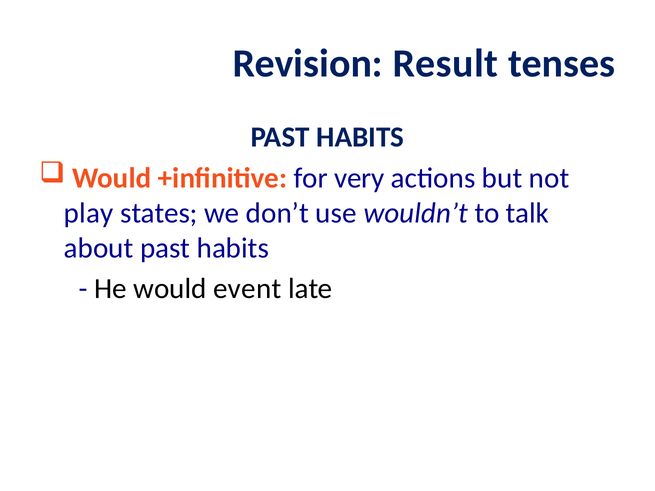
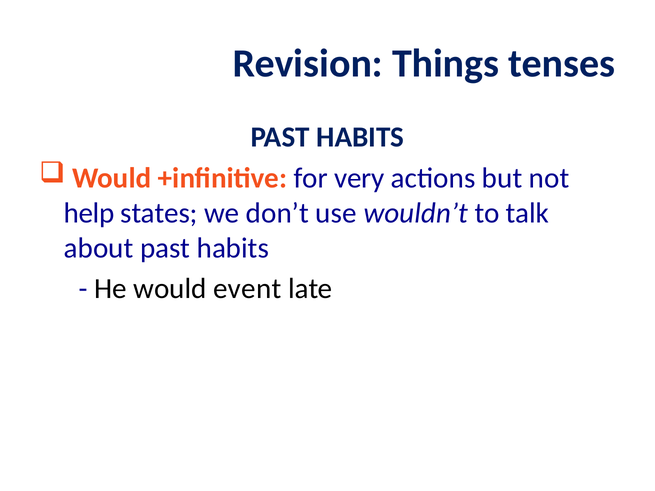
Result: Result -> Things (446, 63)
play: play -> help (89, 213)
